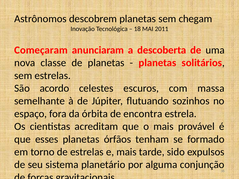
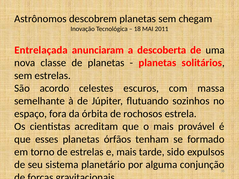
Começaram: Começaram -> Entrelaçada (41, 50)
encontra: encontra -> rochosos (143, 114)
